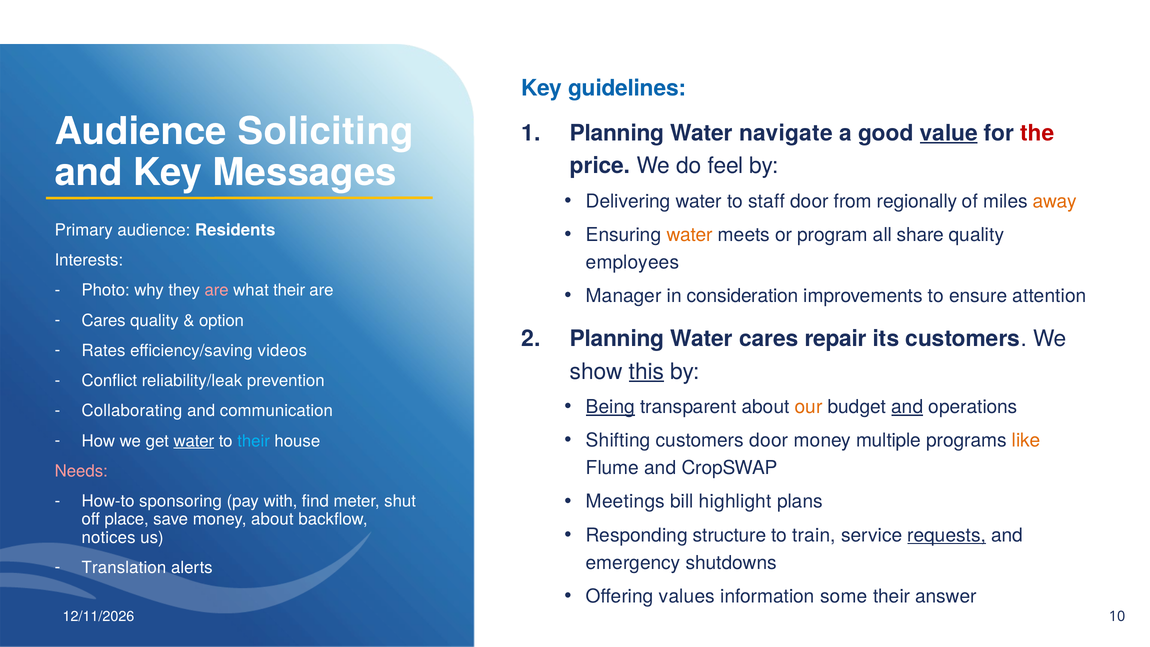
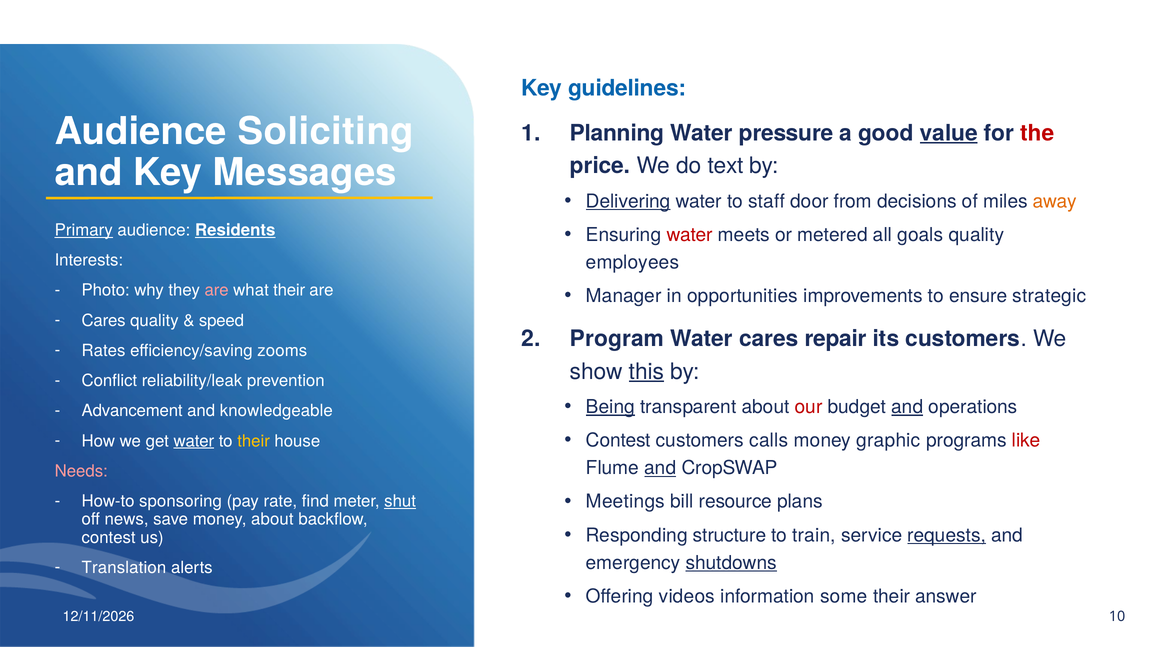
navigate: navigate -> pressure (786, 133)
feel: feel -> text (726, 166)
Delivering underline: none -> present (628, 201)
regionally: regionally -> decisions (917, 201)
Primary underline: none -> present (84, 230)
Residents underline: none -> present (235, 230)
water colour: orange -> red (690, 235)
program: program -> metered (833, 235)
share: share -> goals (920, 235)
consideration: consideration -> opportunities (742, 296)
attention: attention -> strategic (1049, 296)
option: option -> speed (221, 320)
Planning: Planning -> Program (617, 339)
videos: videos -> zooms (282, 351)
our colour: orange -> red (809, 407)
Collaborating: Collaborating -> Advancement (132, 411)
communication: communication -> knowledgeable (276, 411)
Shifting: Shifting -> Contest (618, 440)
customers door: door -> calls (769, 440)
multiple: multiple -> graphic (888, 440)
like colour: orange -> red (1026, 440)
their colour: light blue -> yellow (254, 441)
and underline: none -> present (660, 468)
highlight: highlight -> resource (735, 502)
with: with -> rate (280, 501)
shut underline: none -> present (400, 501)
place: place -> news (127, 519)
notices: notices -> contest (109, 537)
shutdowns underline: none -> present (731, 563)
values: values -> videos (687, 596)
